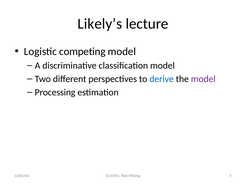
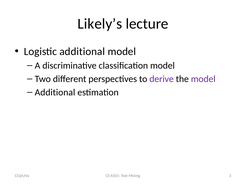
Logistic competing: competing -> additional (82, 52)
derive colour: blue -> purple (162, 79)
Processing: Processing -> Additional (55, 93)
